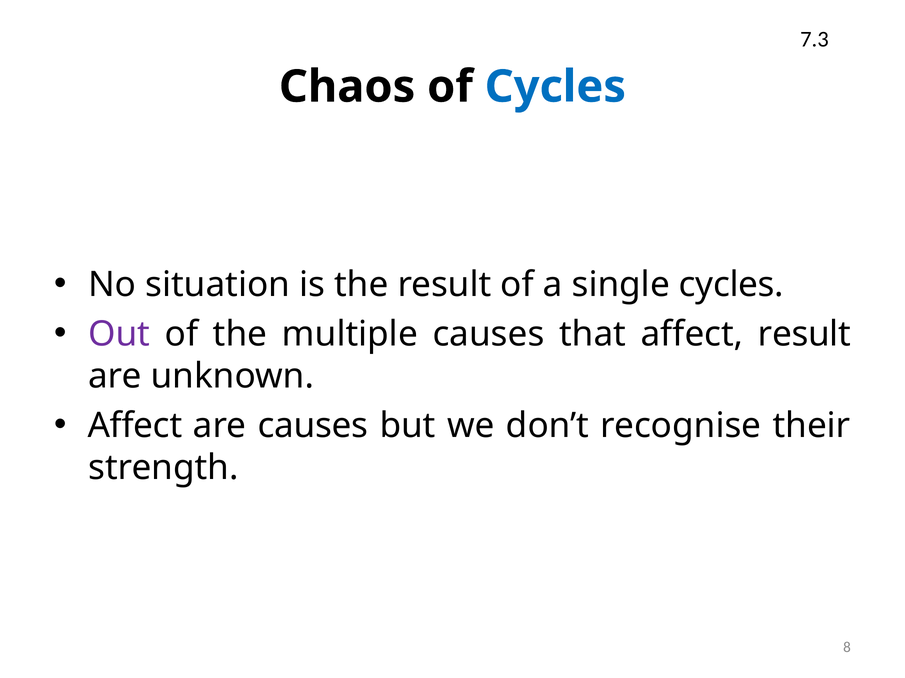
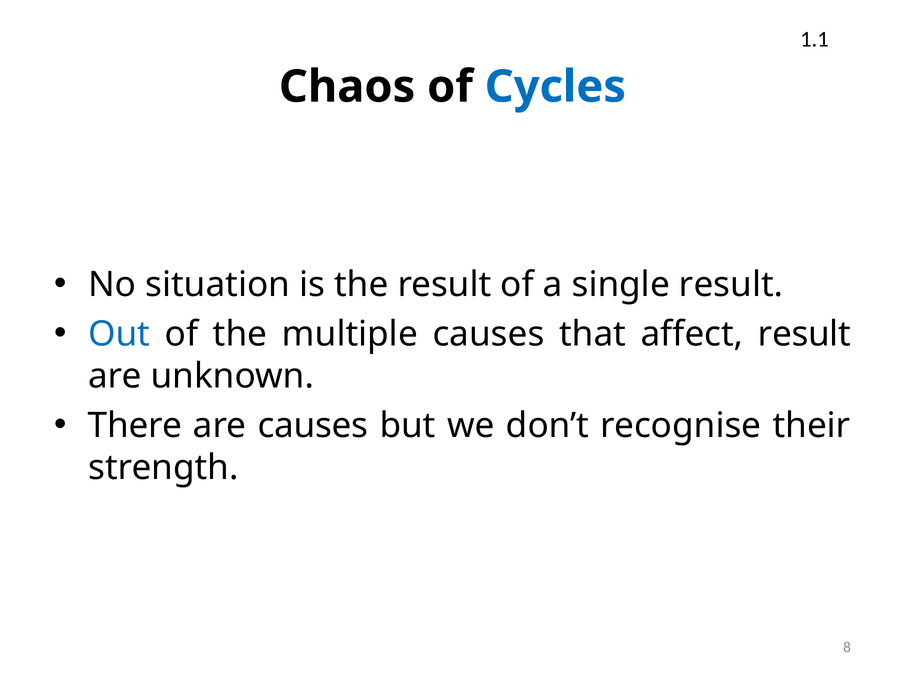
7.3: 7.3 -> 1.1 (814, 39)
single cycles: cycles -> result (731, 285)
Out colour: purple -> blue (119, 334)
Affect: Affect -> There (135, 426)
